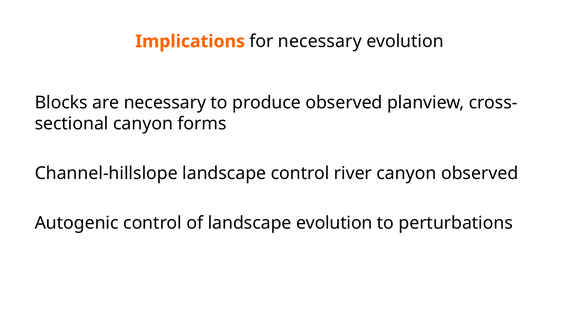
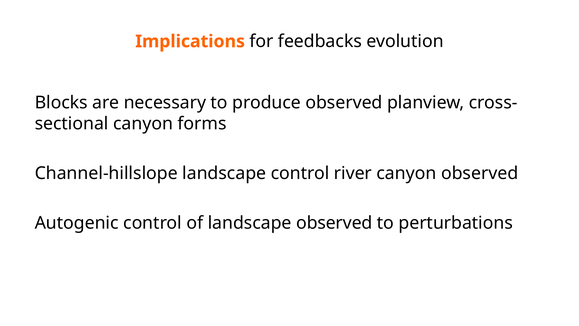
for necessary: necessary -> feedbacks (320, 41)
landscape evolution: evolution -> observed (334, 223)
